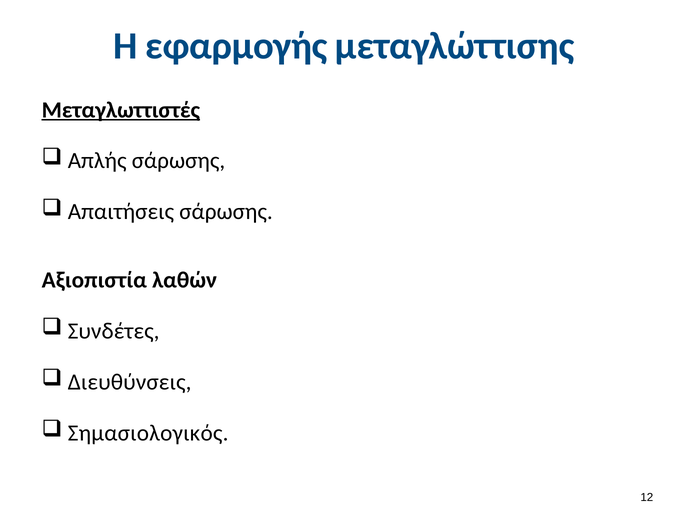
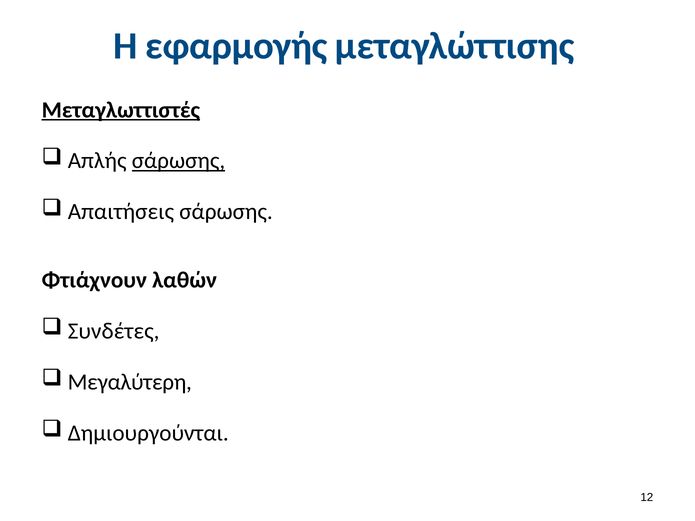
σάρωσης underline: none -> present (178, 161)
Αξιοπιστία: Αξιοπιστία -> Φτιάχνουν (94, 280)
Διευθύνσεις: Διευθύνσεις -> Μεγαλύτερη (130, 382)
Σημασιολογικός: Σημασιολογικός -> Δημιουργούνται (148, 433)
